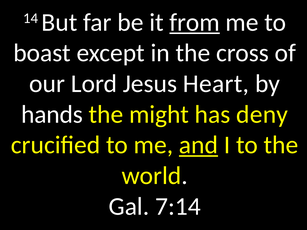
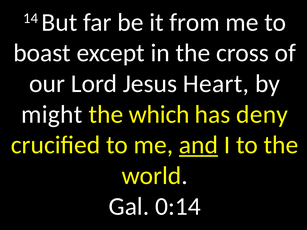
from underline: present -> none (195, 22)
hands: hands -> might (52, 114)
might: might -> which (159, 114)
7:14: 7:14 -> 0:14 (178, 207)
